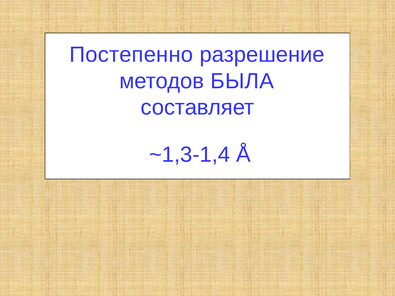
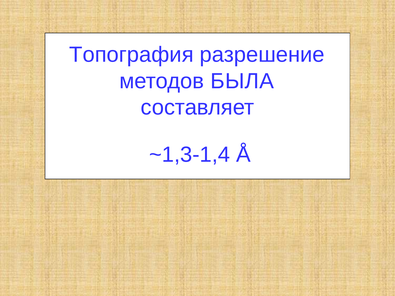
Постепенно: Постепенно -> Топография (131, 55)
